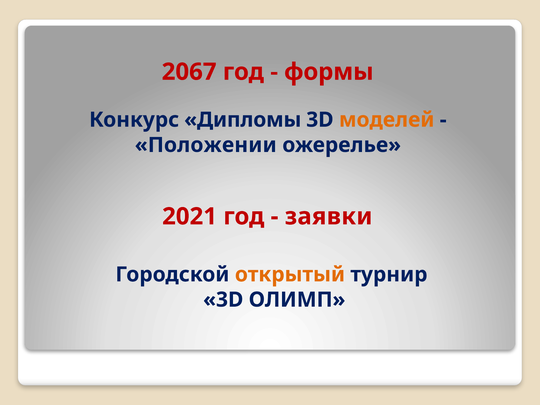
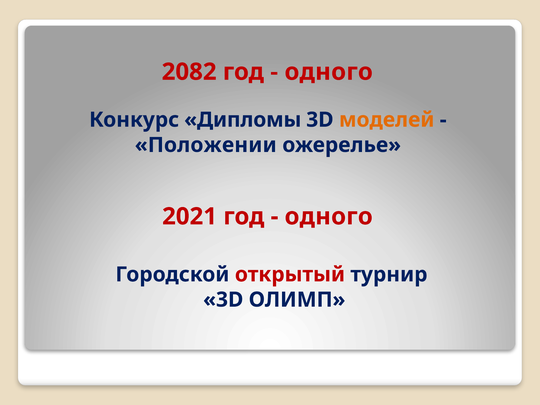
2067: 2067 -> 2082 (189, 72)
формы: формы -> одного (329, 72)
заявки: заявки -> одного (329, 216)
открытый colour: orange -> red (290, 274)
